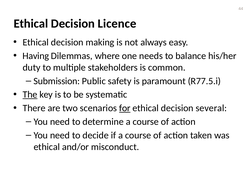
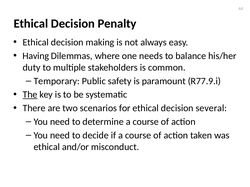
Licence: Licence -> Penalty (117, 24)
Submission: Submission -> Temporary (57, 81)
R77.5.i: R77.5.i -> R77.9.i (204, 81)
for underline: present -> none (125, 108)
